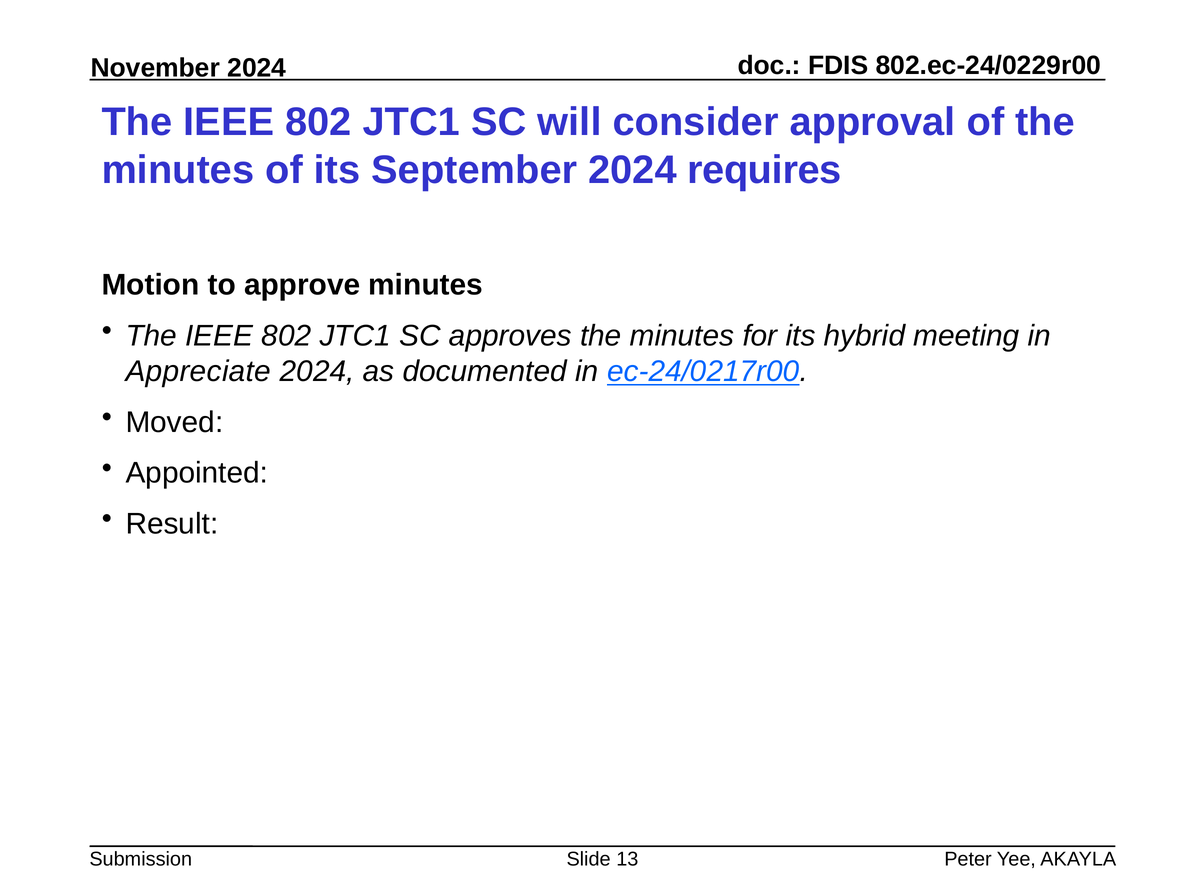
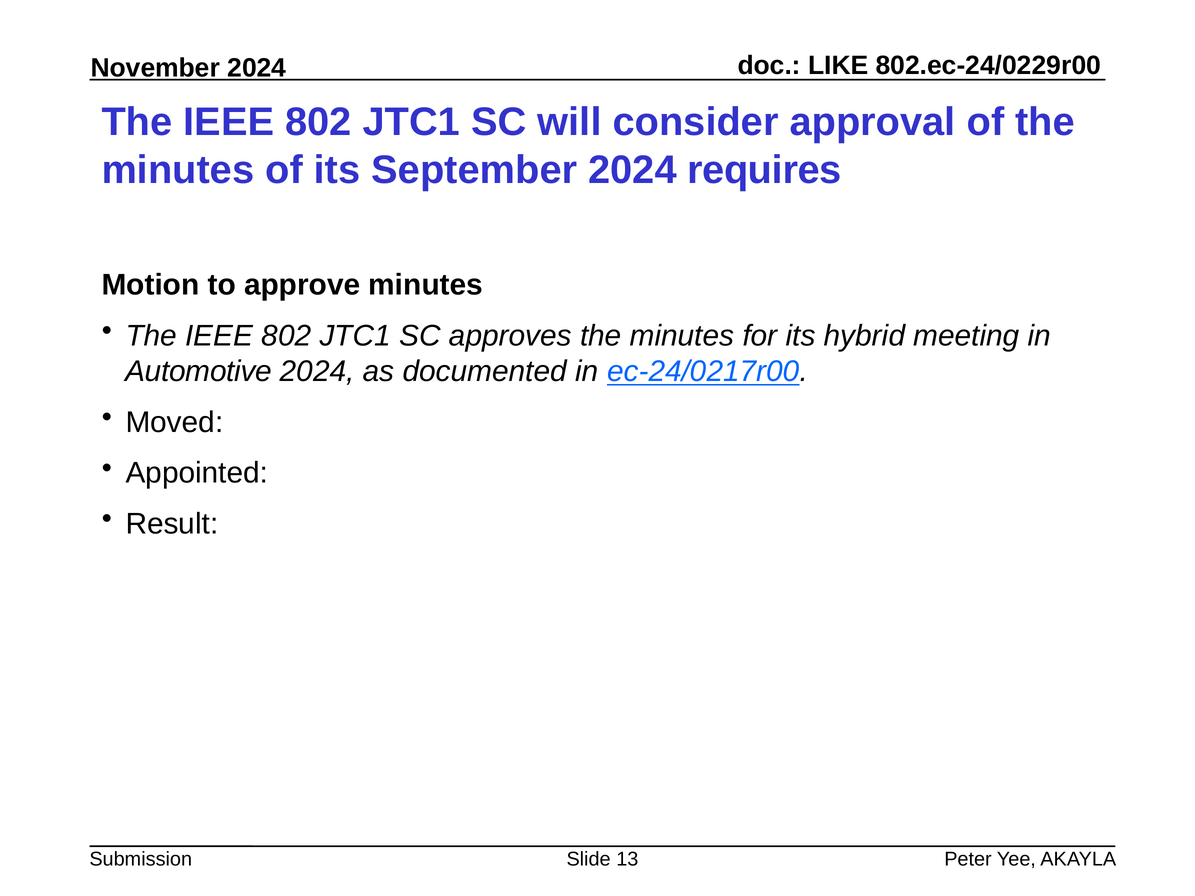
FDIS: FDIS -> LIKE (838, 66)
Appreciate: Appreciate -> Automotive (199, 372)
